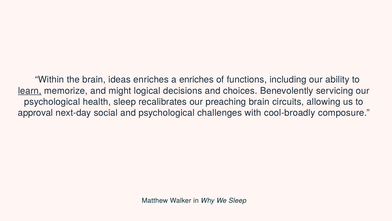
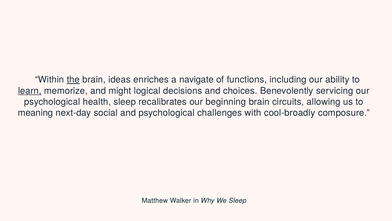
the underline: none -> present (73, 79)
a enriches: enriches -> navigate (196, 79)
preaching: preaching -> beginning (226, 102)
approval: approval -> meaning (35, 113)
